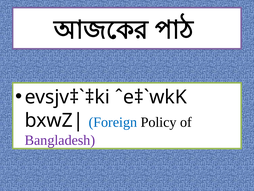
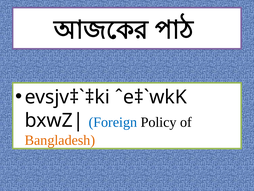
Bangladesh colour: purple -> orange (60, 140)
